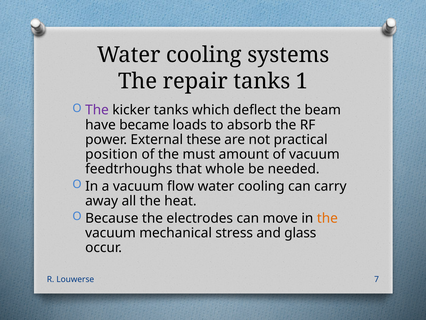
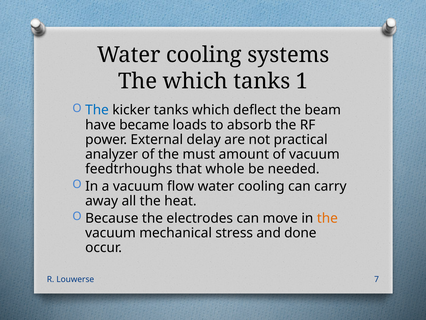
The repair: repair -> which (195, 81)
The colour: purple -> blue (97, 110)
these: these -> delay (204, 139)
position: position -> analyzer (112, 154)
glass: glass -> done (300, 233)
